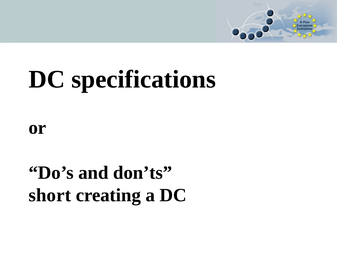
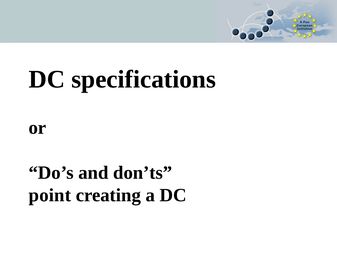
short: short -> point (50, 195)
